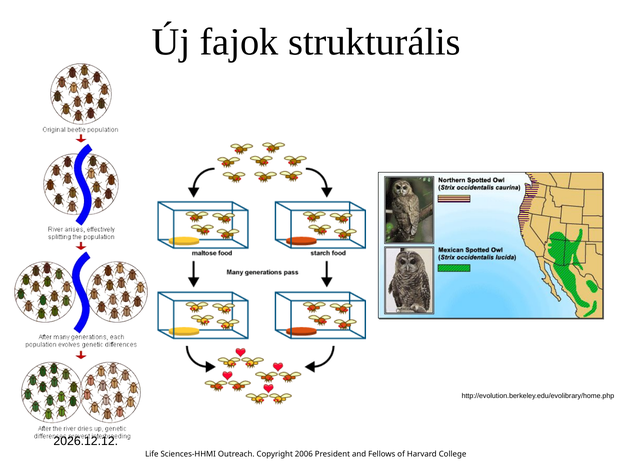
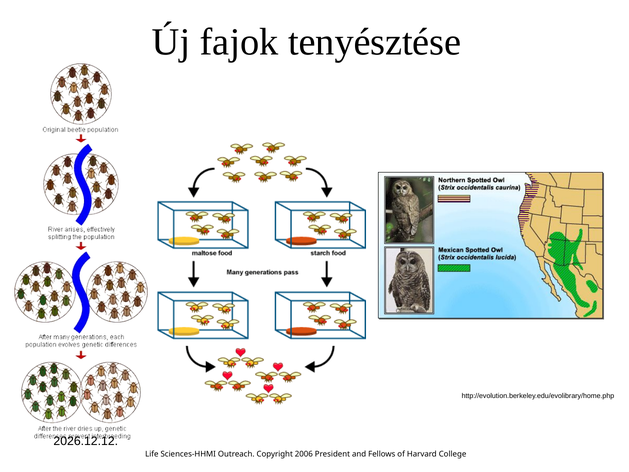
strukturális: strukturális -> tenyésztése (375, 42)
